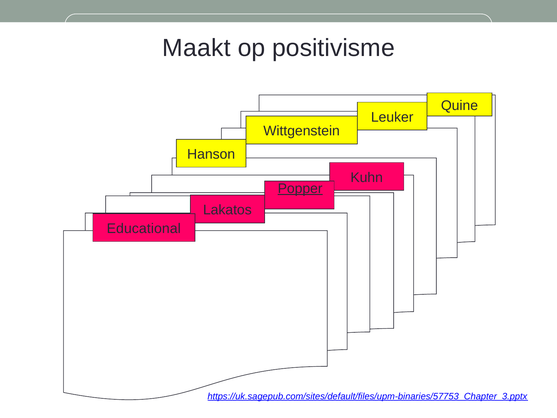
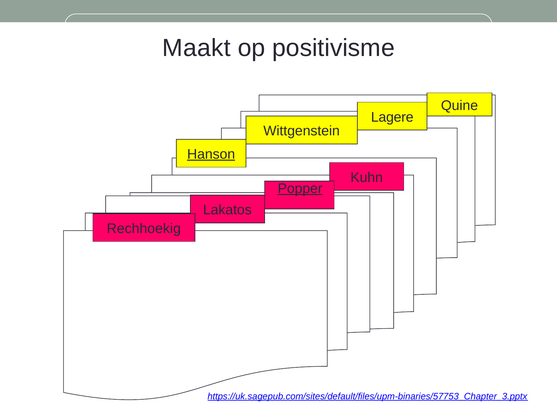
Leuker: Leuker -> Lagere (392, 117)
Hanson underline: none -> present (211, 154)
Educational: Educational -> Rechhoekig (144, 228)
